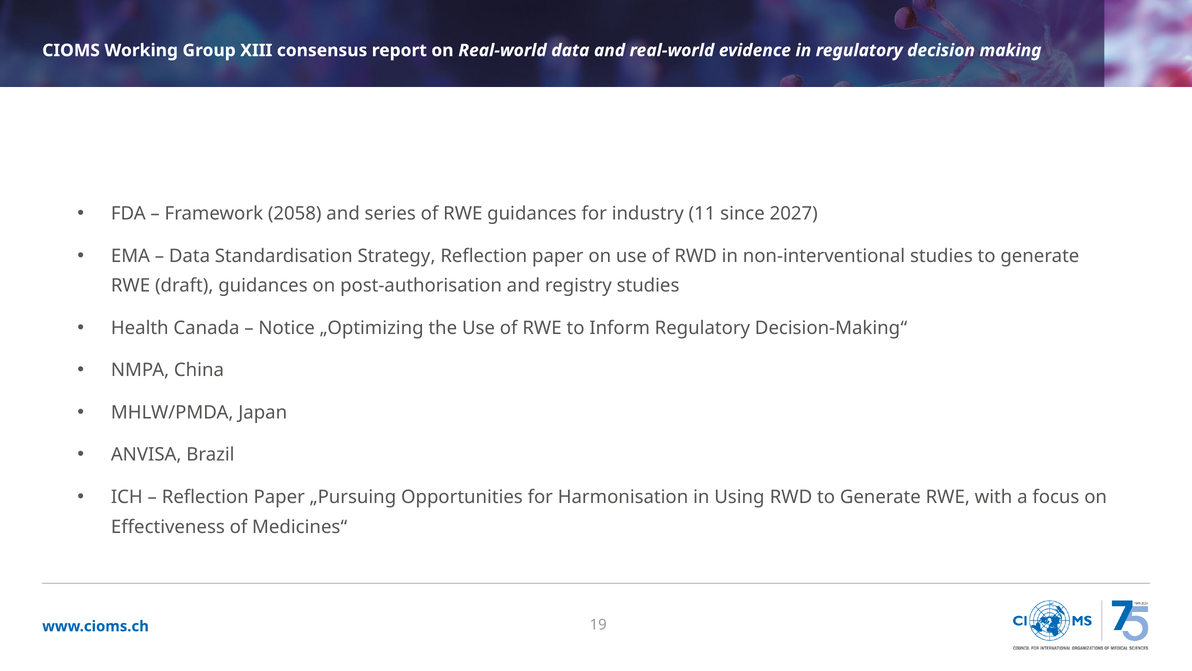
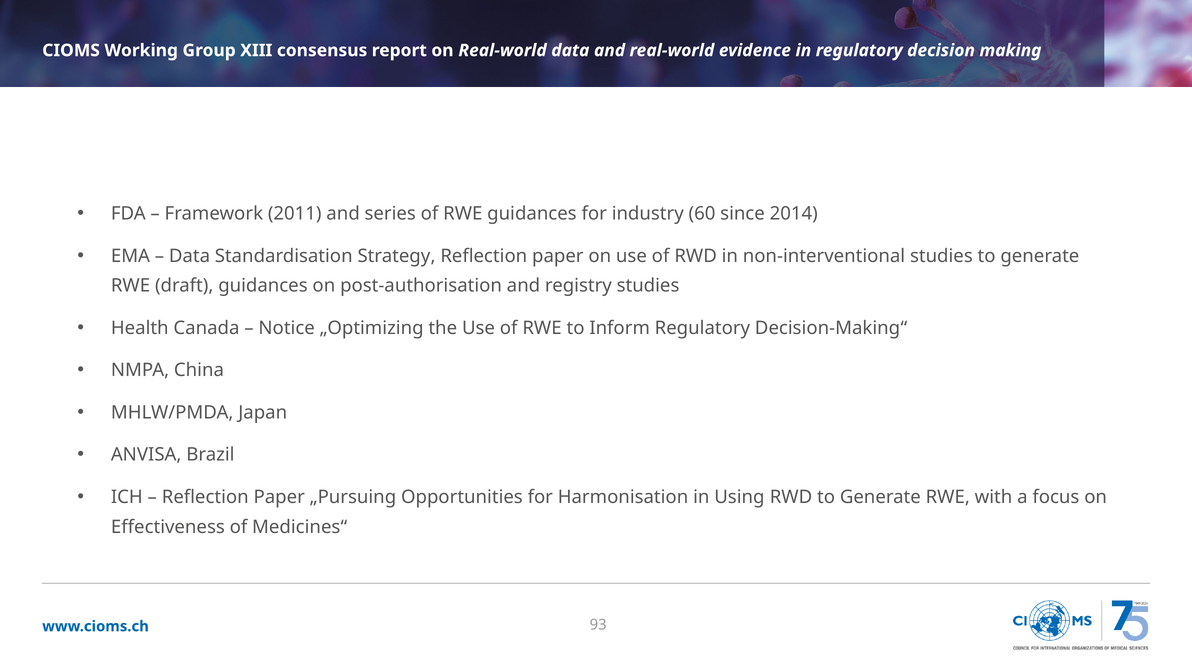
2058: 2058 -> 2011 (295, 214)
11: 11 -> 60 (702, 214)
2027: 2027 -> 2014 (794, 214)
19: 19 -> 93 (598, 625)
